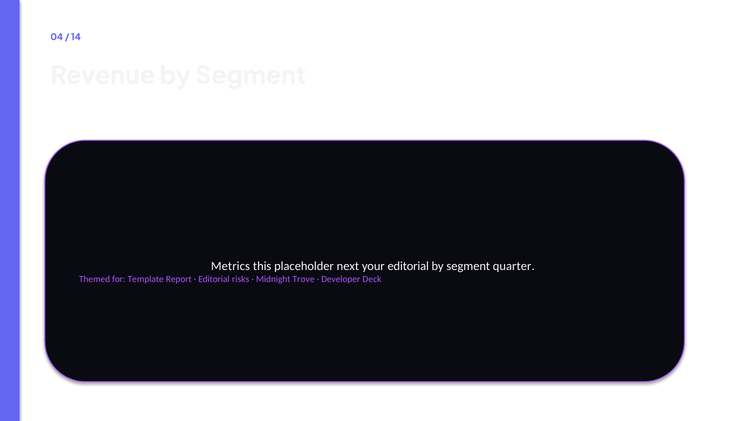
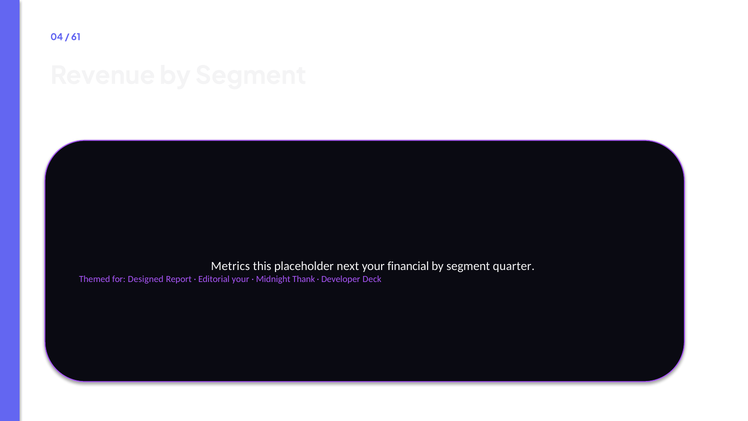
14: 14 -> 61 (76, 37)
your editorial: editorial -> financial (408, 266)
Template: Template -> Designed (146, 279)
Editorial risks: risks -> your (241, 279)
Trove: Trove -> Thank (304, 279)
